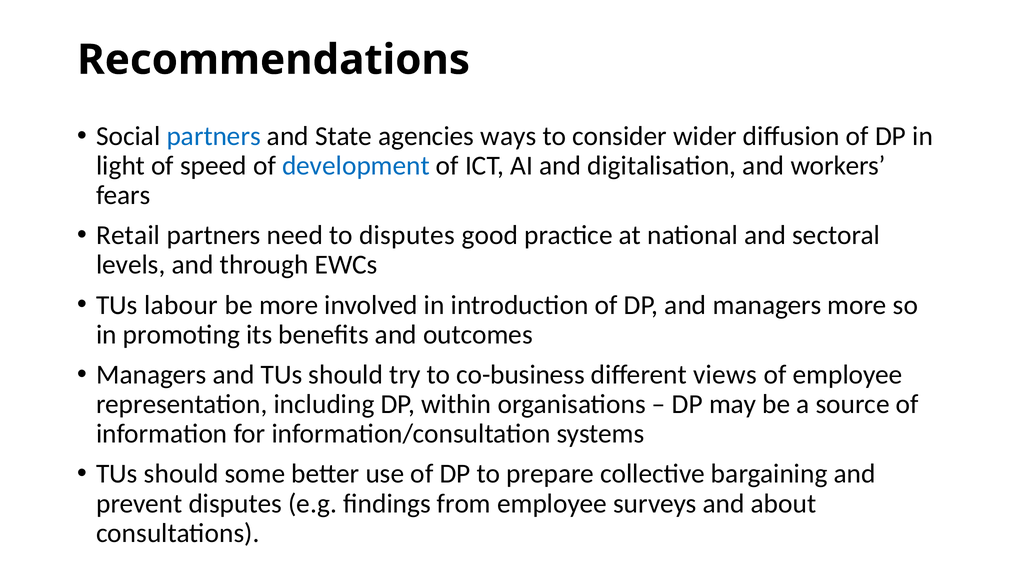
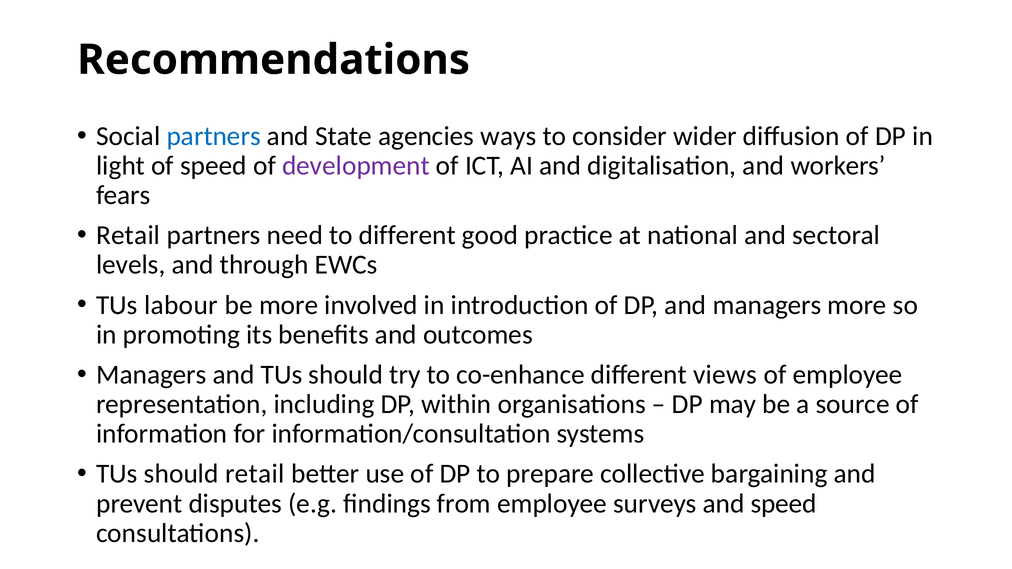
development colour: blue -> purple (356, 166)
to disputes: disputes -> different (407, 235)
co-business: co-business -> co-enhance (521, 375)
should some: some -> retail (255, 474)
and about: about -> speed (784, 504)
